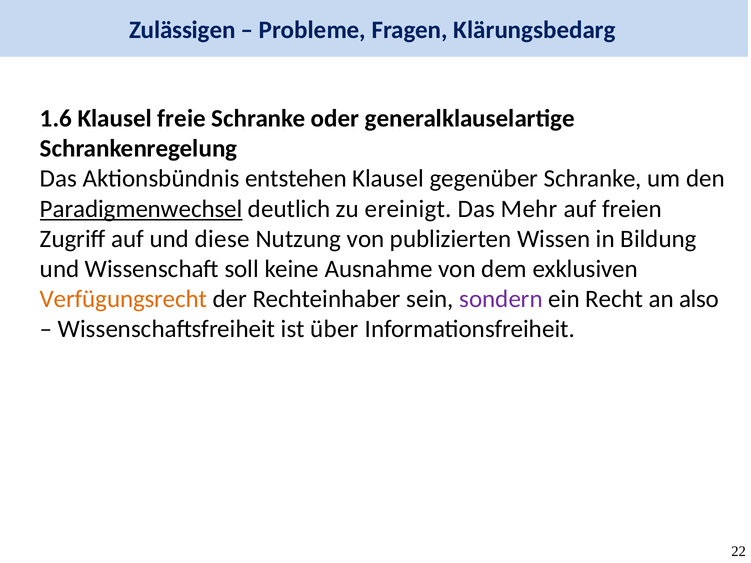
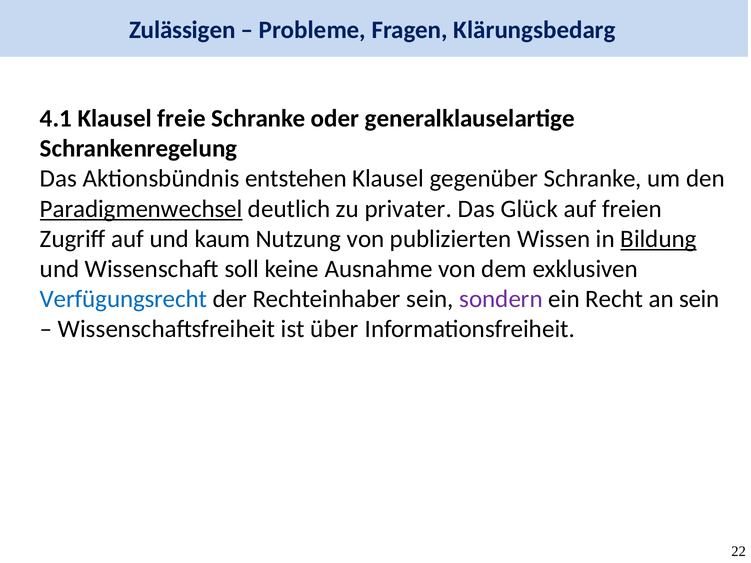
1.6: 1.6 -> 4.1 (56, 119)
ereinigt: ereinigt -> privater (408, 209)
Mehr: Mehr -> Glück (529, 209)
diese: diese -> kaum (222, 239)
Bildung underline: none -> present (659, 239)
Verfügungsrecht colour: orange -> blue (124, 299)
an also: also -> sein (699, 299)
